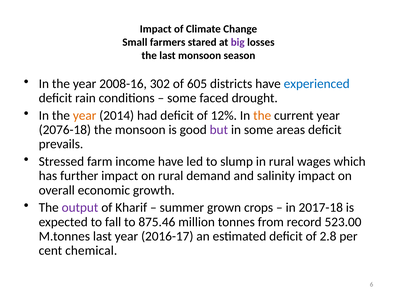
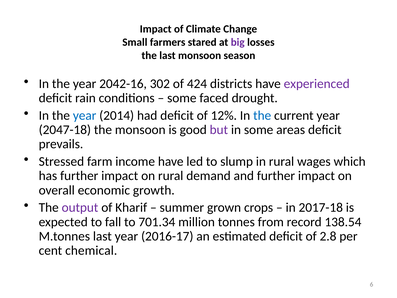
2008-16: 2008-16 -> 2042-16 (123, 84)
605: 605 -> 424 (197, 84)
experienced colour: blue -> purple (317, 84)
year colour: orange -> blue (85, 115)
the colour: orange -> blue (262, 115)
2076-18: 2076-18 -> 2047-18 (65, 130)
and salinity: salinity -> further (276, 176)
875.46: 875.46 -> 701.34 (157, 222)
523.00: 523.00 -> 138.54 (343, 222)
